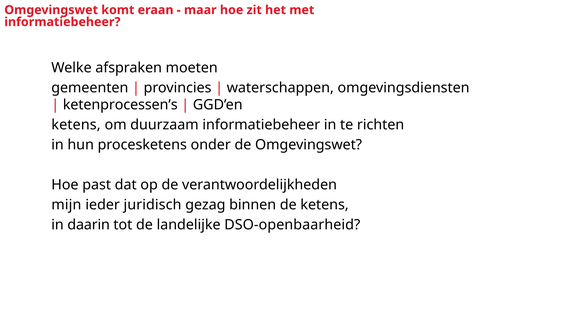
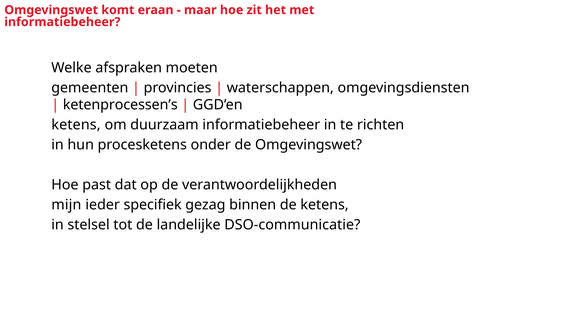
juridisch: juridisch -> specifiek (153, 205)
daarin: daarin -> stelsel (89, 225)
DSO-openbaarheid: DSO-openbaarheid -> DSO-communicatie (292, 225)
